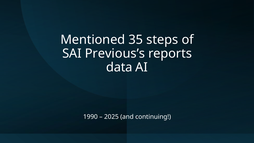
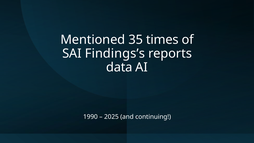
steps: steps -> times (162, 40)
Previous’s: Previous’s -> Findings’s (115, 53)
